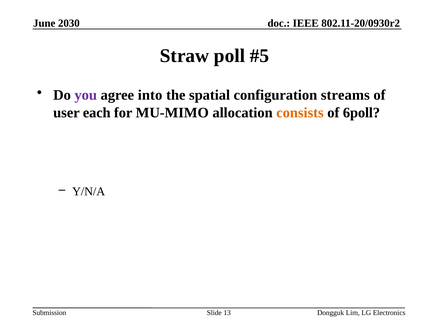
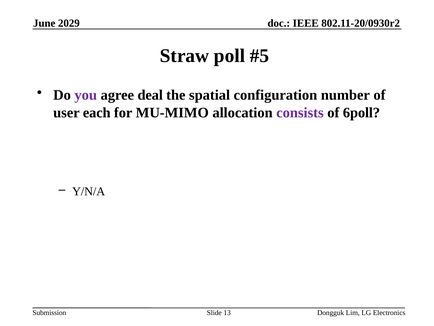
2030: 2030 -> 2029 (69, 23)
into: into -> deal (150, 95)
streams: streams -> number (345, 95)
consists colour: orange -> purple (300, 112)
